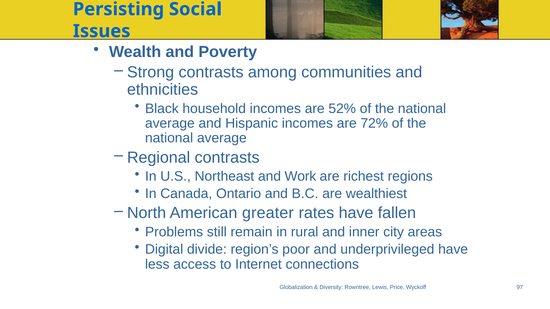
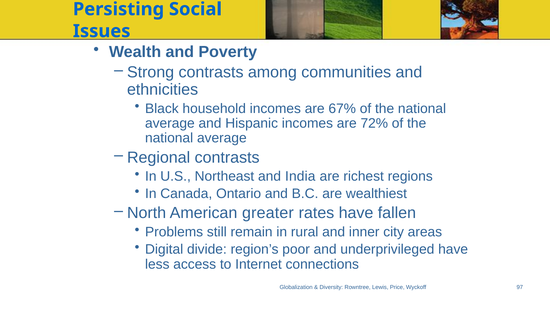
52%: 52% -> 67% (342, 109)
Work: Work -> India (300, 176)
